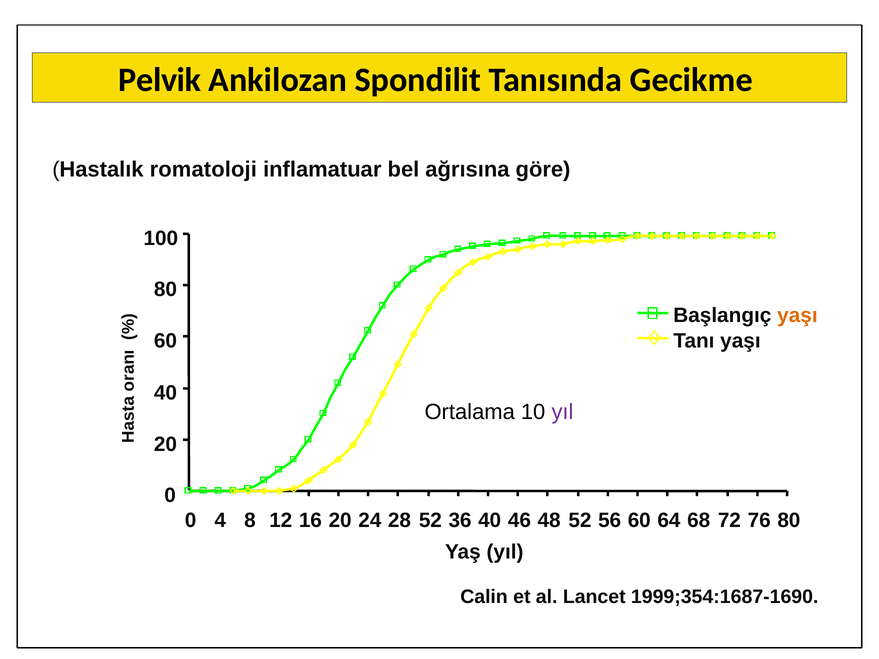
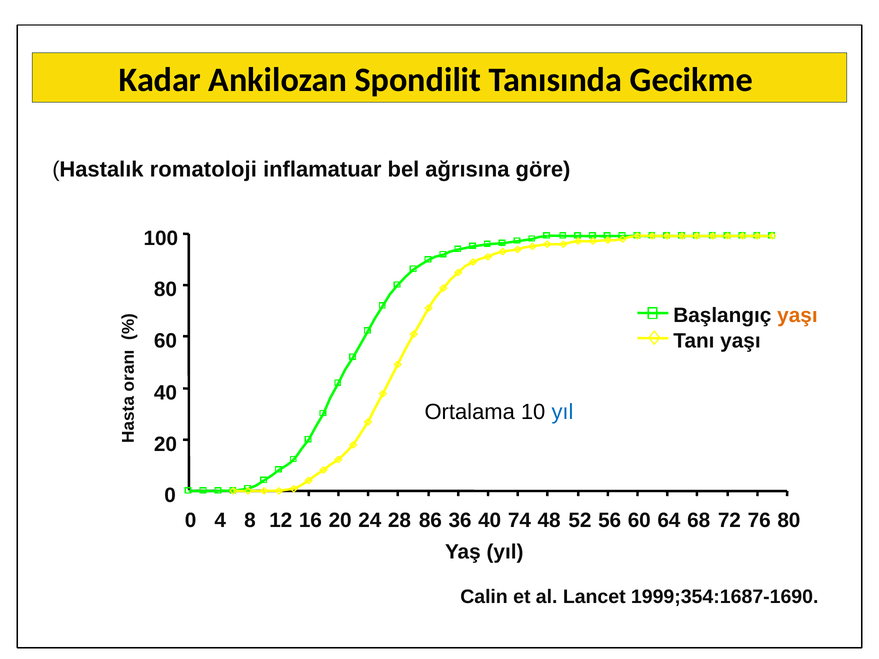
Pelvik: Pelvik -> Kadar (160, 80)
yıl colour: purple -> blue (562, 412)
28 52: 52 -> 86 (430, 521)
46: 46 -> 74 (519, 521)
